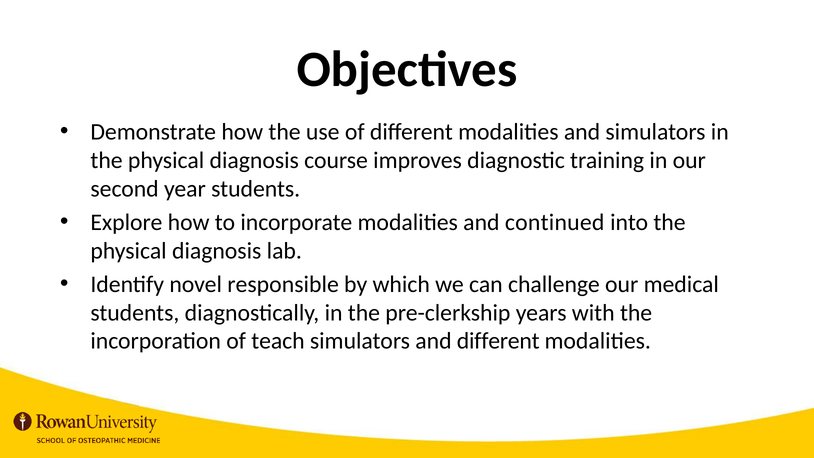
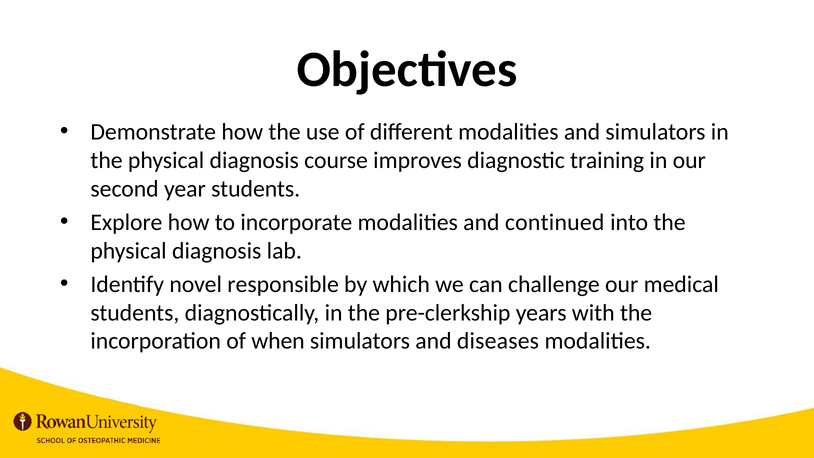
teach: teach -> when (278, 341)
and different: different -> diseases (498, 341)
